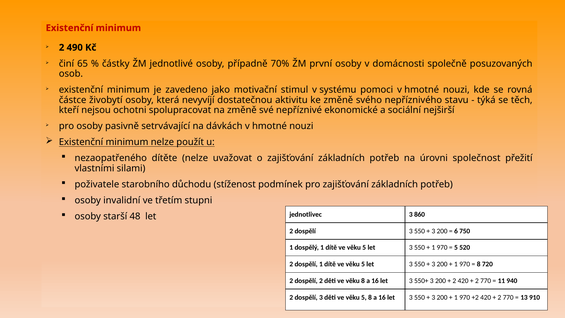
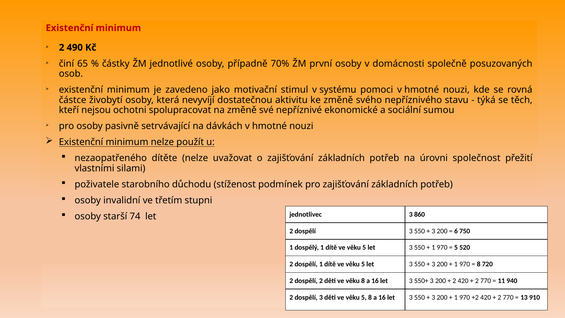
nejširší: nejširší -> sumou (439, 110)
48: 48 -> 74 (135, 216)
